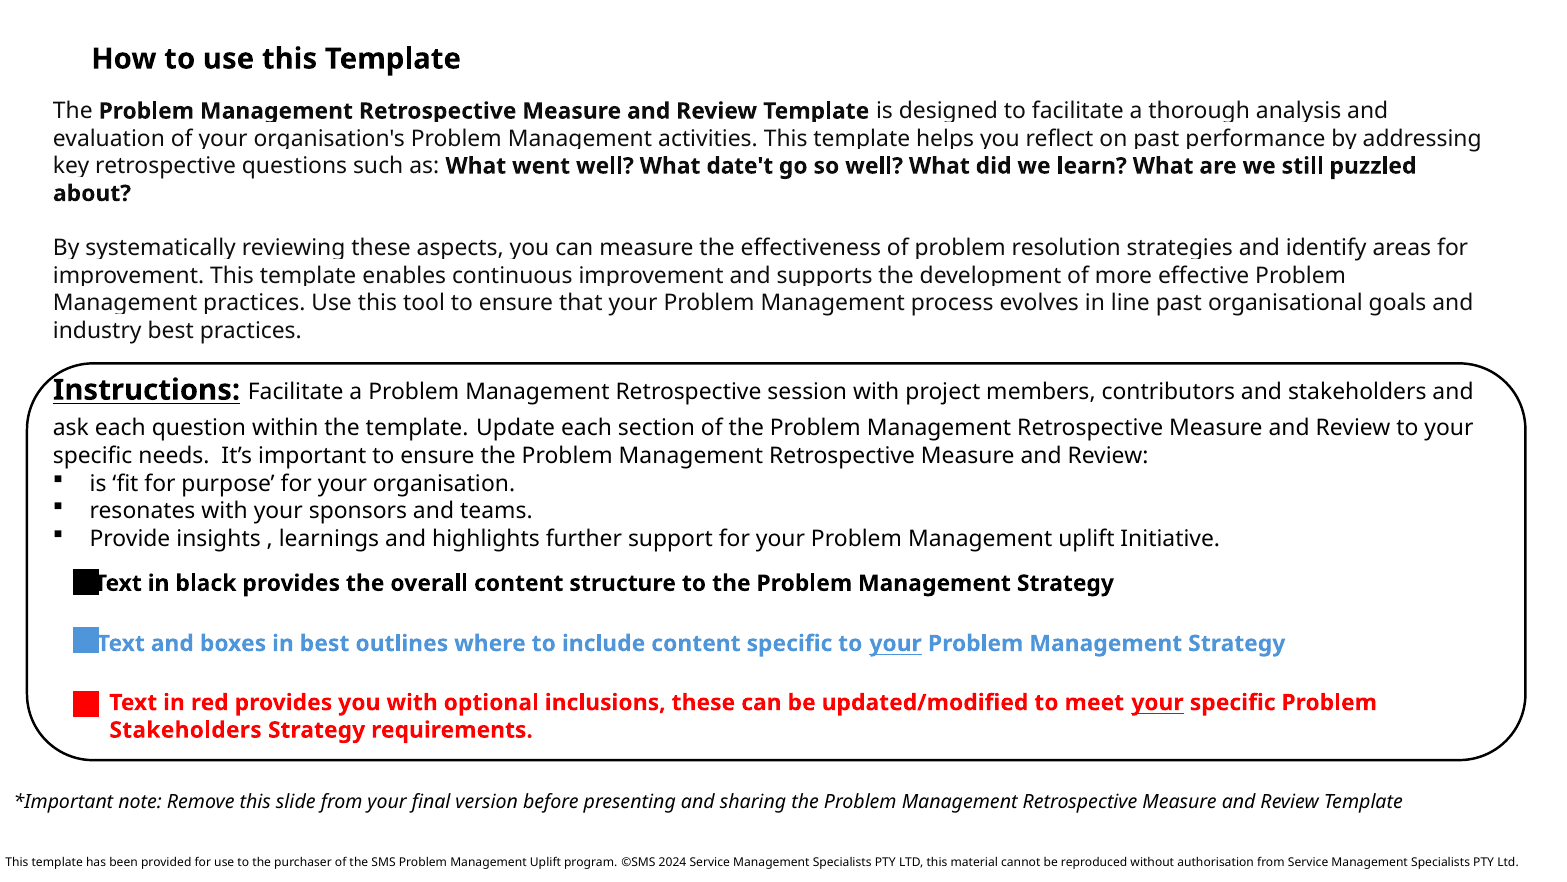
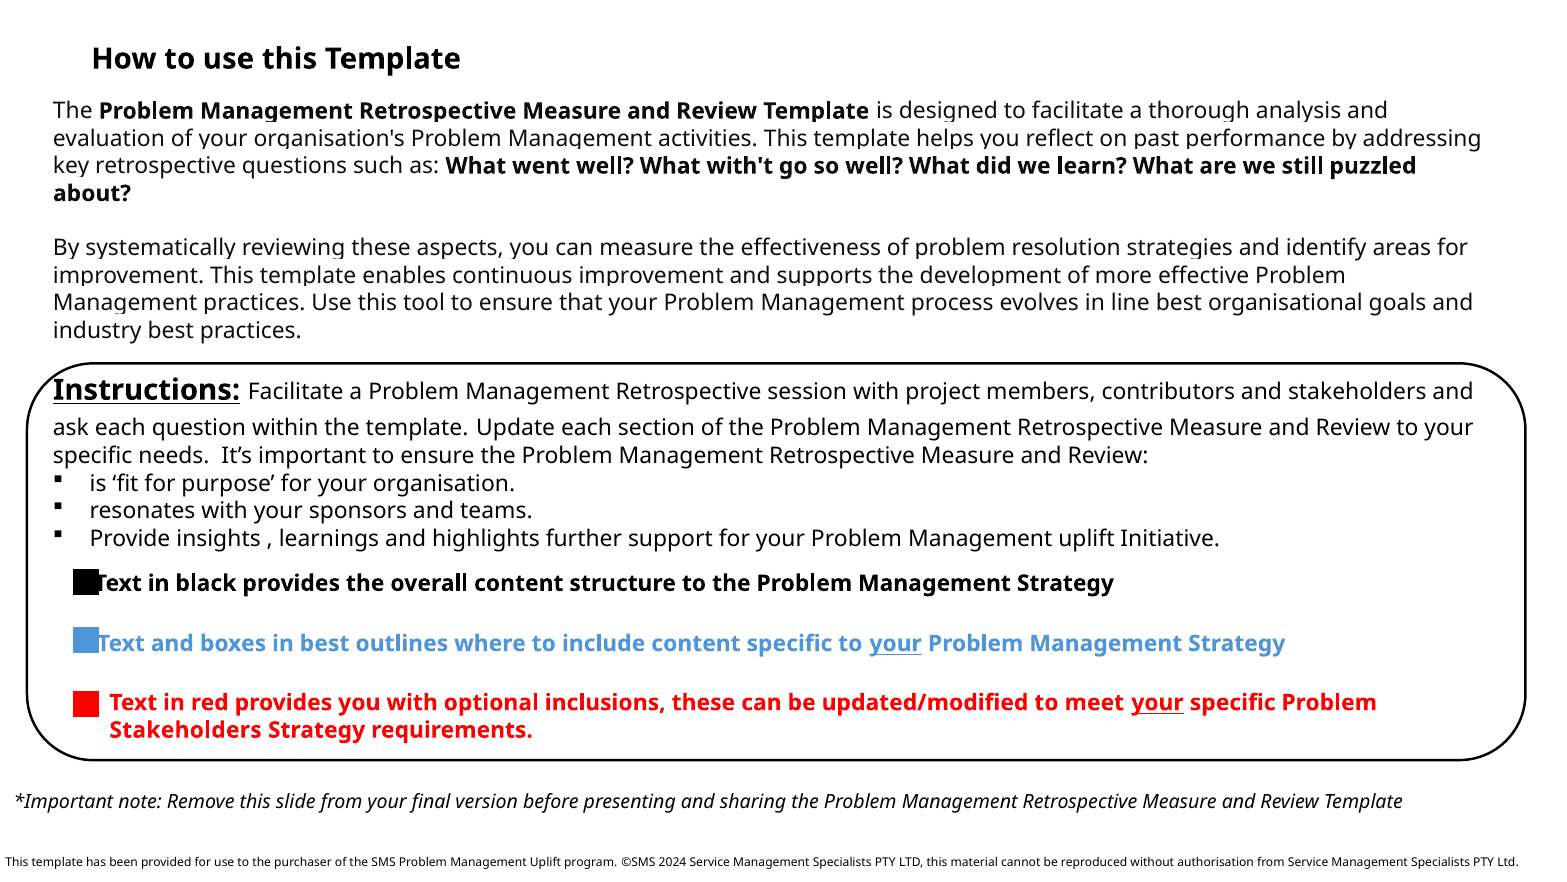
date't: date't -> with't (740, 166)
line past: past -> best (1179, 303)
